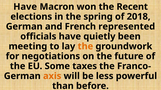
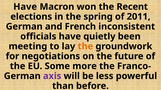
2018: 2018 -> 2011 (139, 17)
represented: represented -> inconsistent (127, 27)
taxes: taxes -> more (85, 67)
axis colour: orange -> purple (52, 76)
